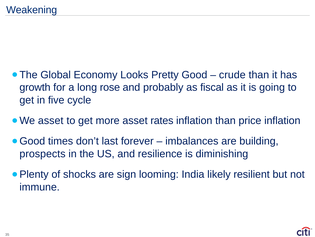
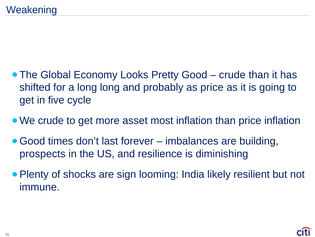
growth: growth -> shifted (35, 87)
long rose: rose -> long (110, 87)
as fiscal: fiscal -> price (212, 87)
asset: asset -> crude (51, 120)
rates: rates -> most (162, 120)
